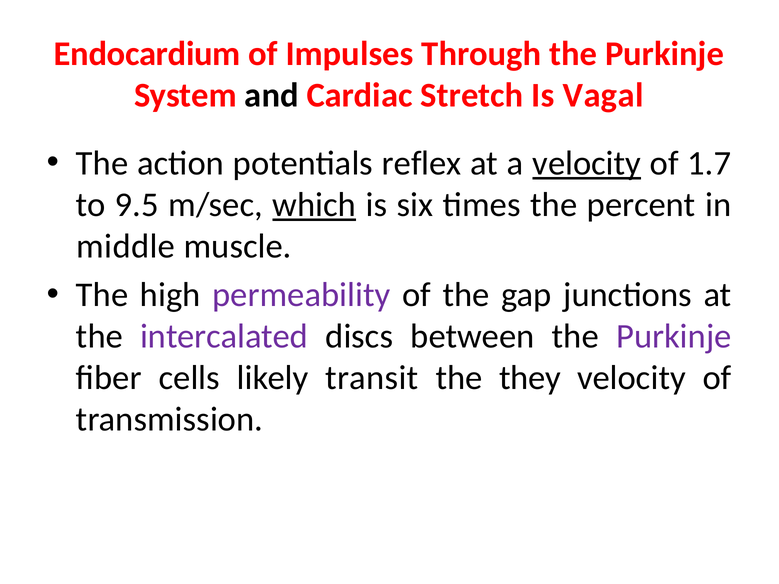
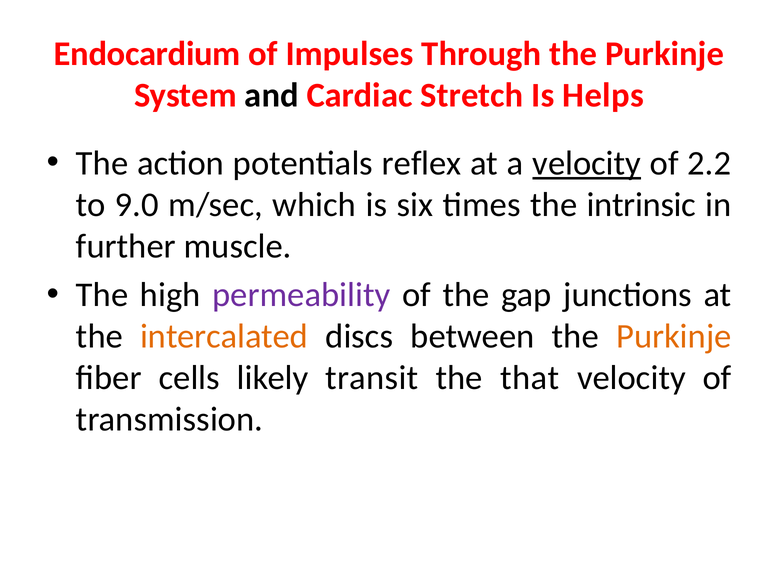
Vagal: Vagal -> Helps (603, 95)
1.7: 1.7 -> 2.2 (709, 163)
9.5: 9.5 -> 9.0 (137, 205)
which underline: present -> none (314, 205)
percent: percent -> intrinsic (641, 205)
middle: middle -> further (126, 247)
intercalated colour: purple -> orange (224, 337)
Purkinje colour: purple -> orange (674, 337)
they: they -> that (530, 378)
